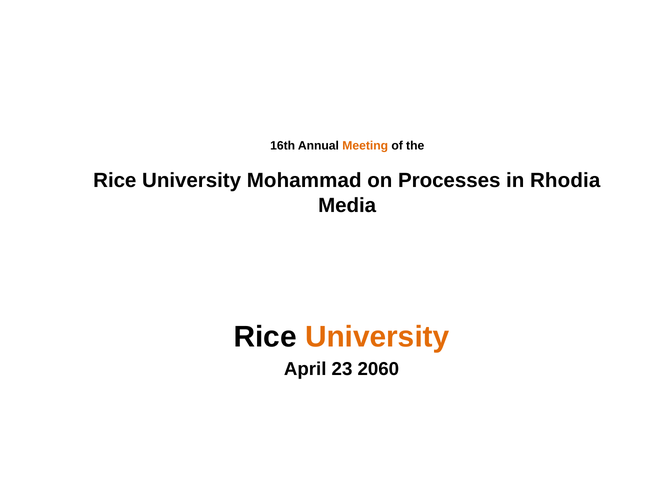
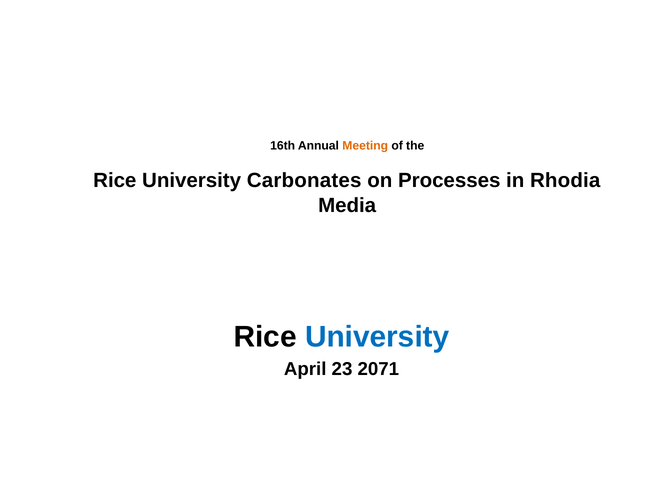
Mohammad: Mohammad -> Carbonates (304, 181)
University colour: orange -> blue (377, 337)
2060: 2060 -> 2071 (378, 369)
